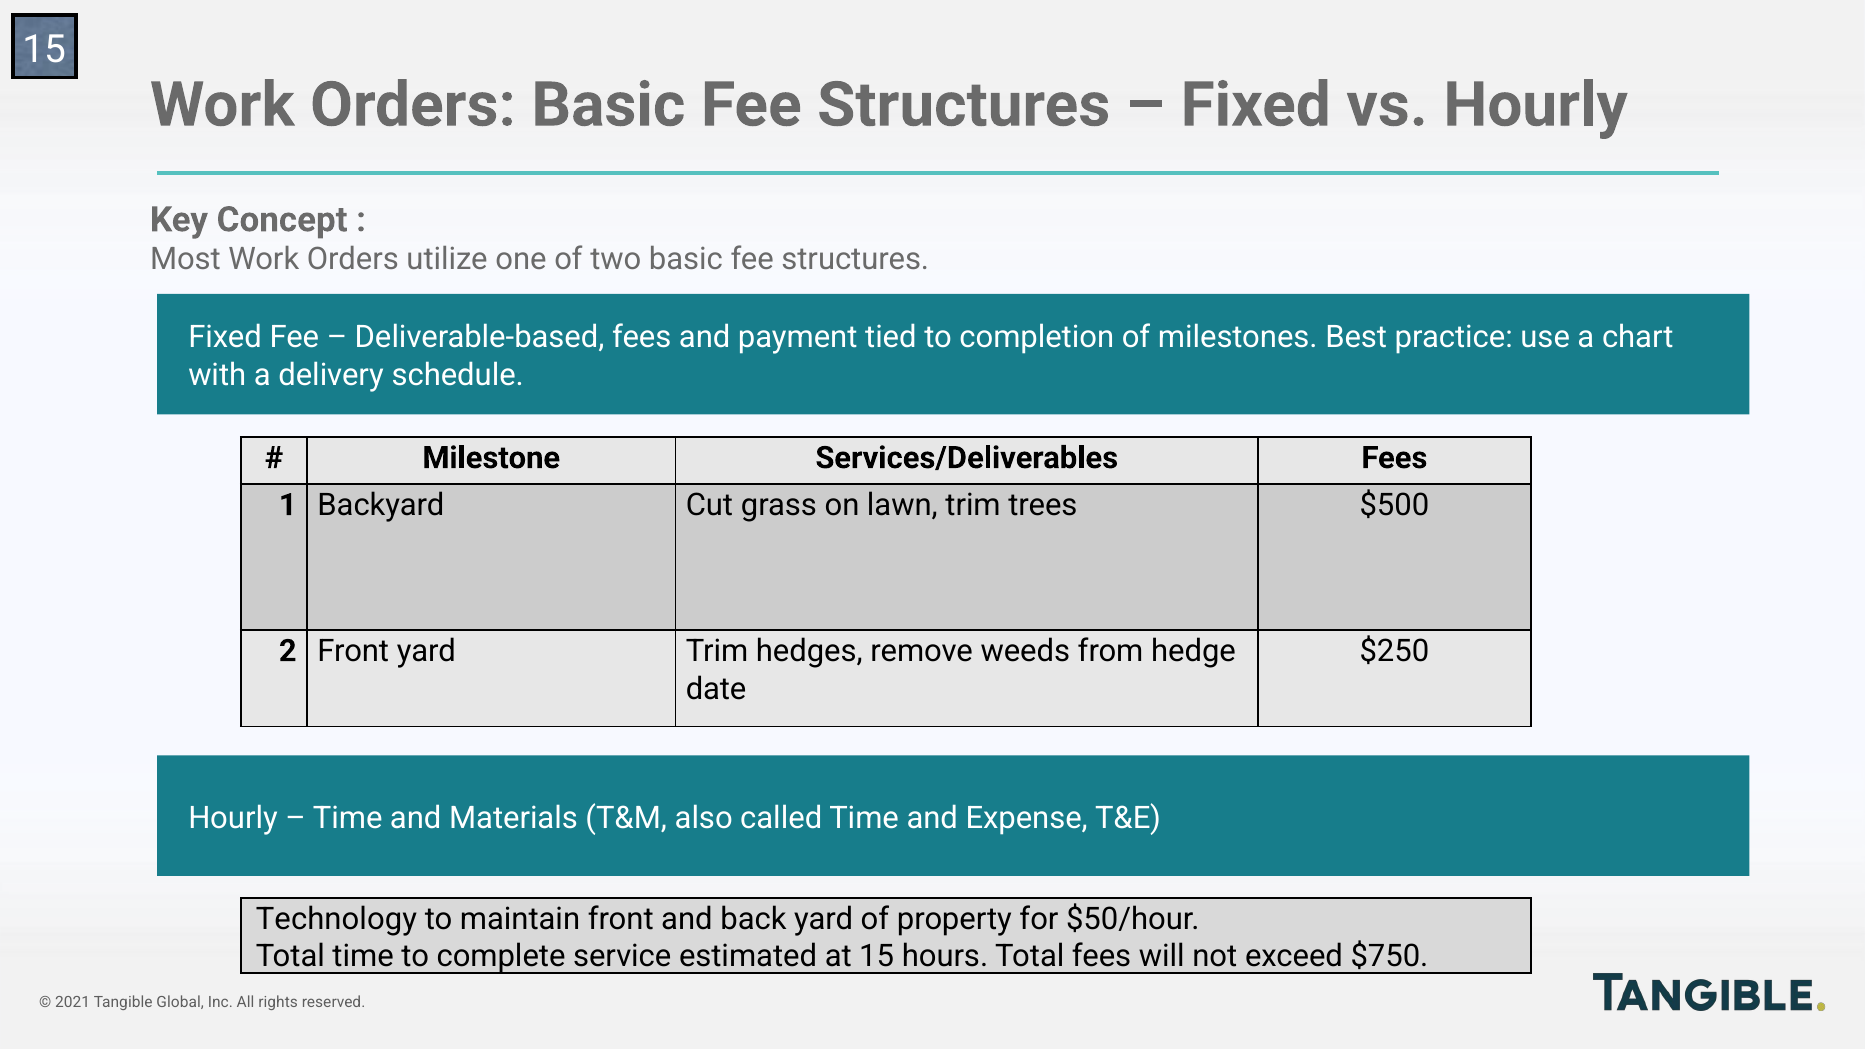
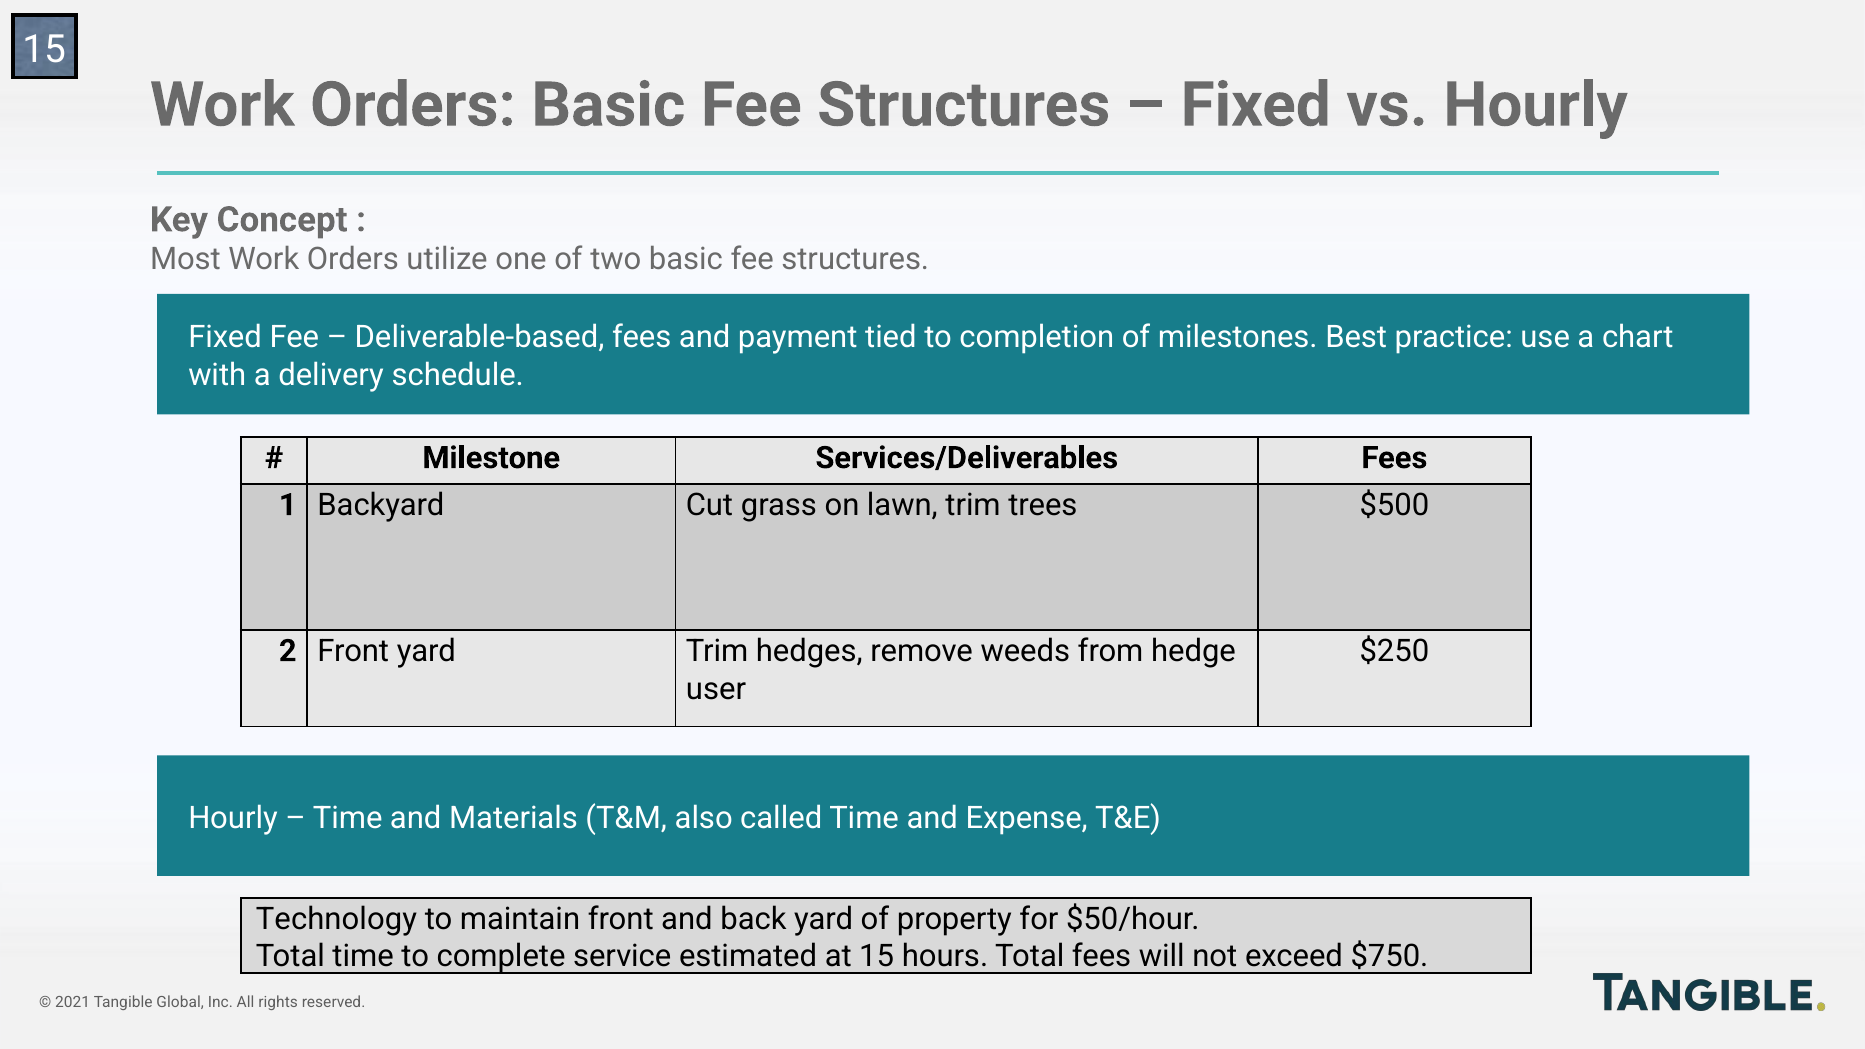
date: date -> user (716, 690)
